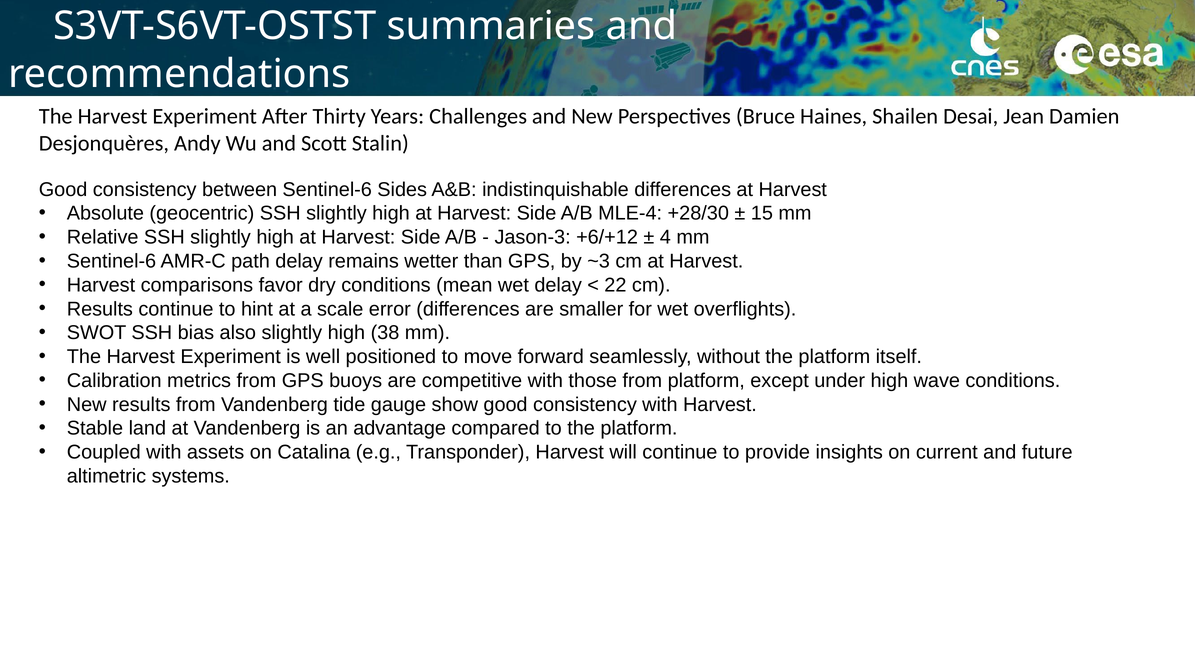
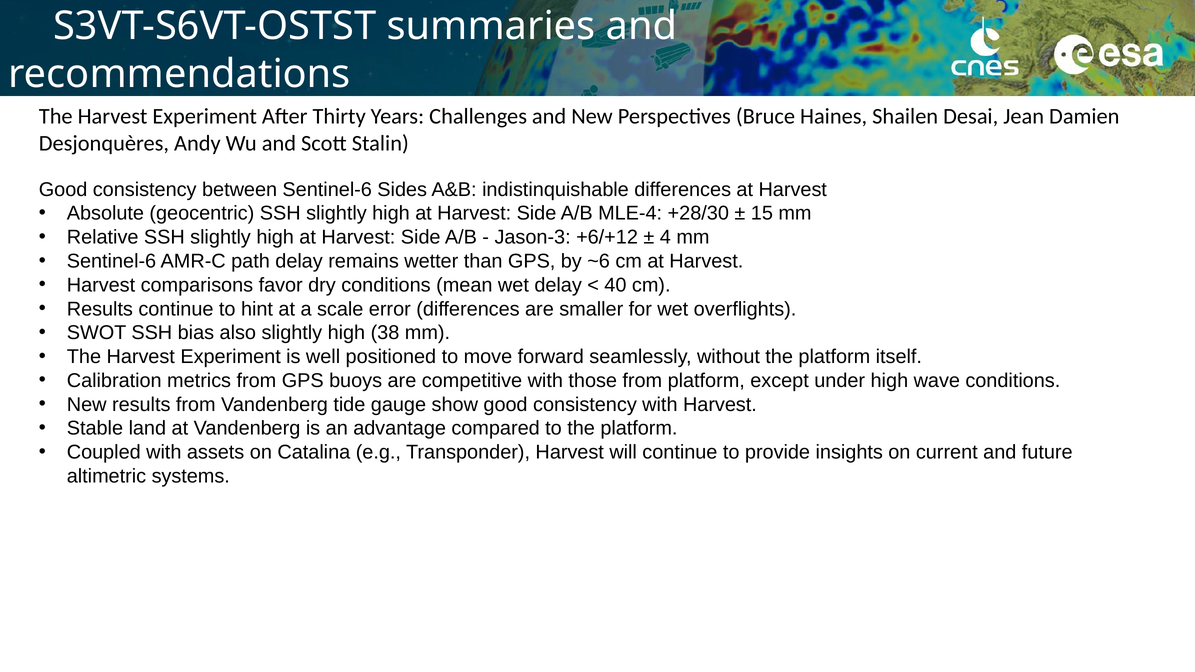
~3: ~3 -> ~6 (599, 261)
22: 22 -> 40 (615, 285)
